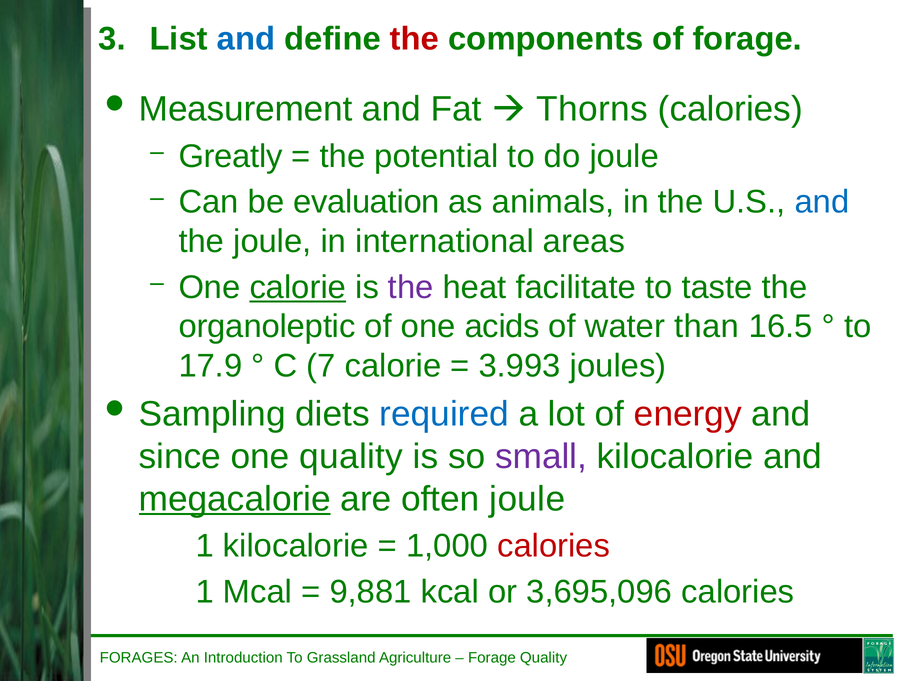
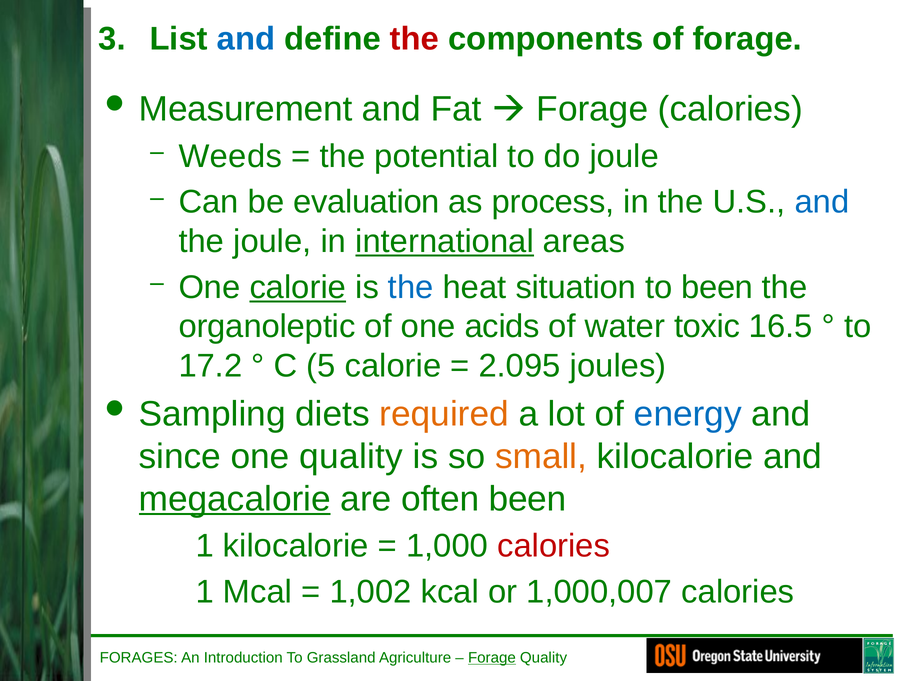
Thorns: Thorns -> Forage (592, 109)
Greatly: Greatly -> Weeds (230, 156)
animals: animals -> process (553, 202)
international underline: none -> present (445, 241)
the colour: purple -> blue (411, 287)
facilitate: facilitate -> situation (576, 287)
to taste: taste -> been (717, 287)
than: than -> toxic (707, 327)
17.9: 17.9 -> 17.2 (210, 366)
7: 7 -> 5 (321, 366)
3.993: 3.993 -> 2.095 (520, 366)
required colour: blue -> orange (444, 414)
energy colour: red -> blue (688, 414)
small colour: purple -> orange (541, 457)
often joule: joule -> been (528, 499)
9,881: 9,881 -> 1,002 (371, 592)
3,695,096: 3,695,096 -> 1,000,007 (599, 592)
Forage underline: none -> present (492, 658)
